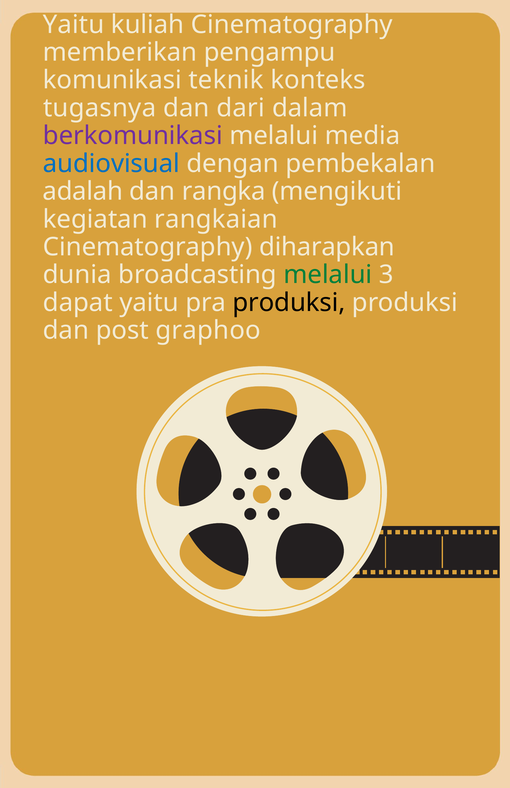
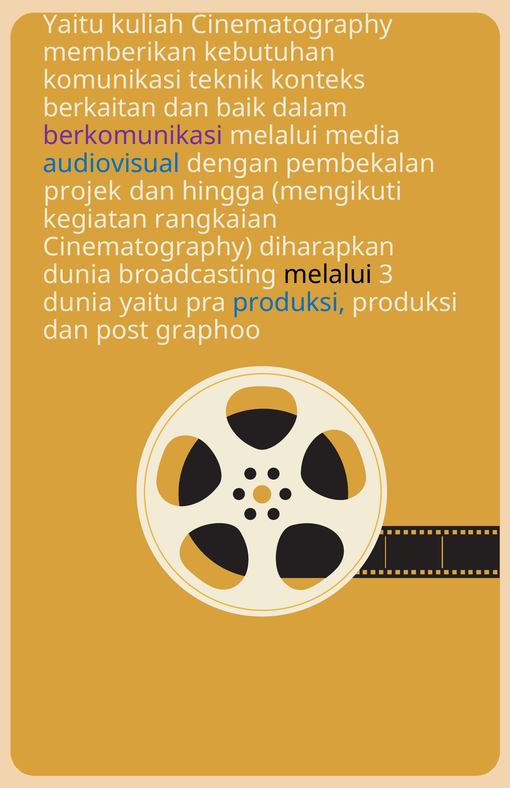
pengampu: pengampu -> kebutuhan (270, 52)
tugasnya: tugasnya -> berkaitan (100, 108)
dari: dari -> baik (241, 108)
adalah: adalah -> projek (83, 191)
rangka: rangka -> hingga (224, 191)
melalui colour: green -> black (328, 275)
dapat: dapat -> dunia (78, 303)
produksi colour: black -> blue (289, 303)
